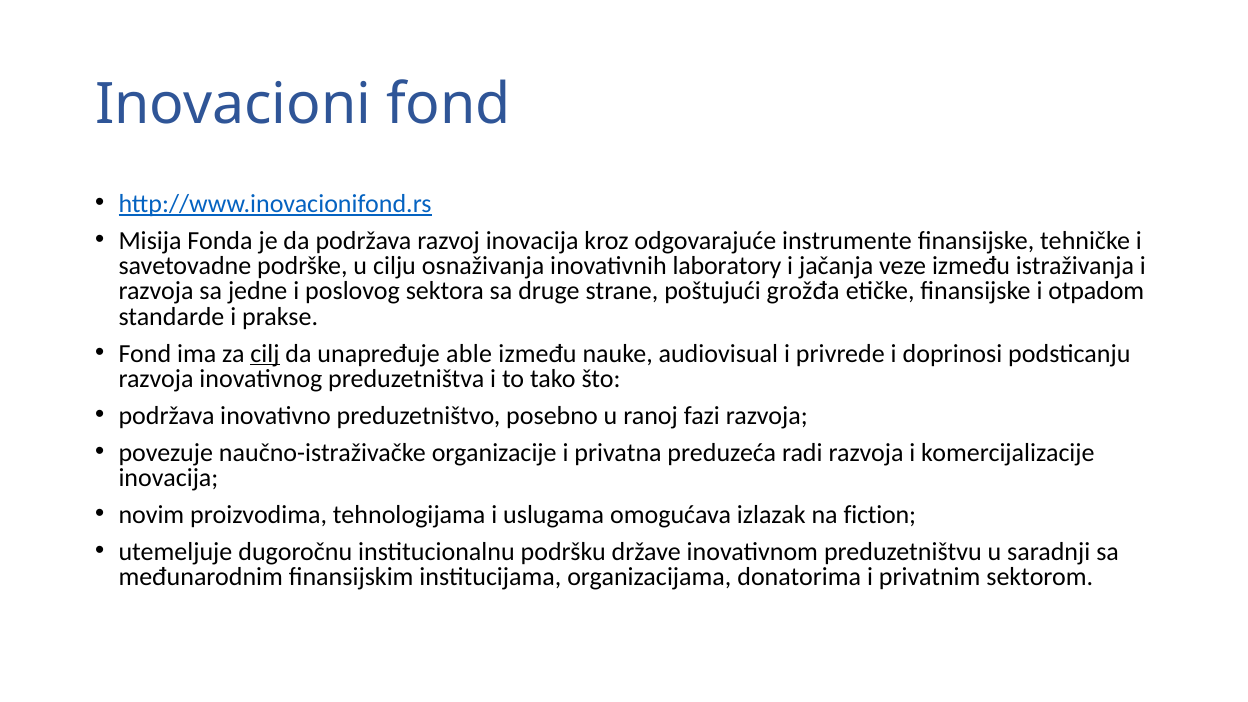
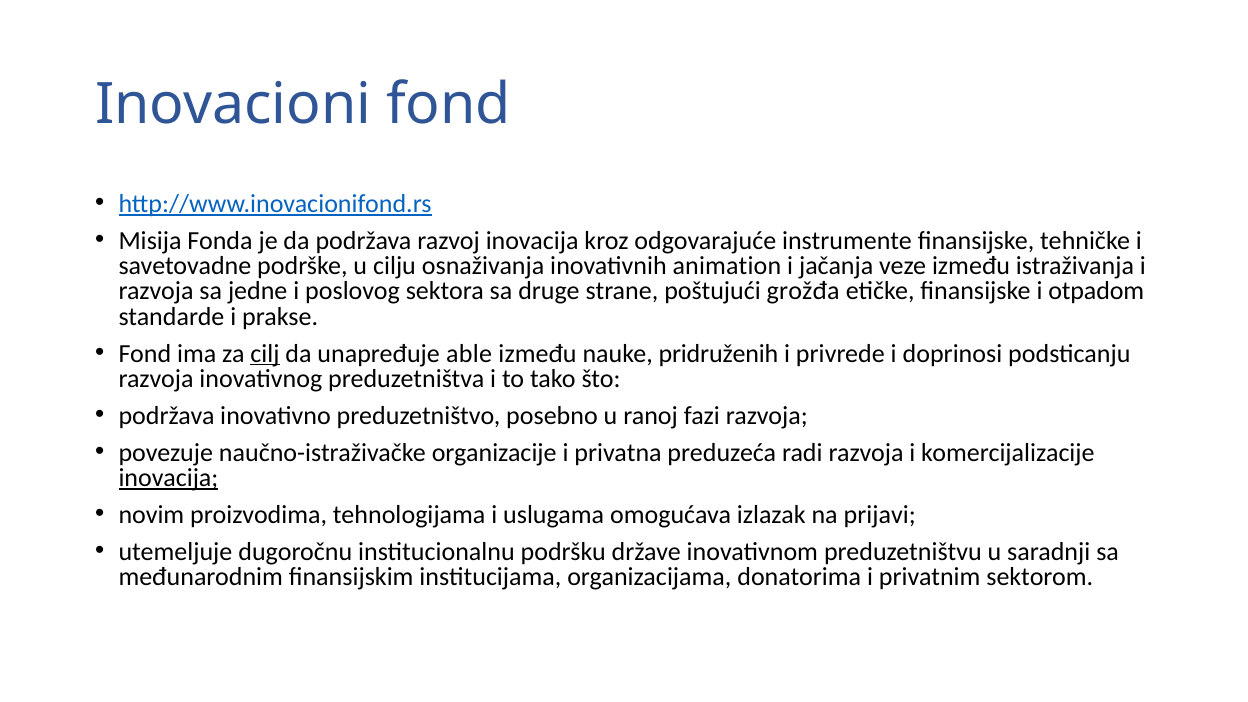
laboratory: laboratory -> animation (727, 266)
audiovisual: audiovisual -> pridruženih (718, 353)
inovacija underline: none -> present (168, 478)
fiction: fiction -> prijavi (880, 515)
